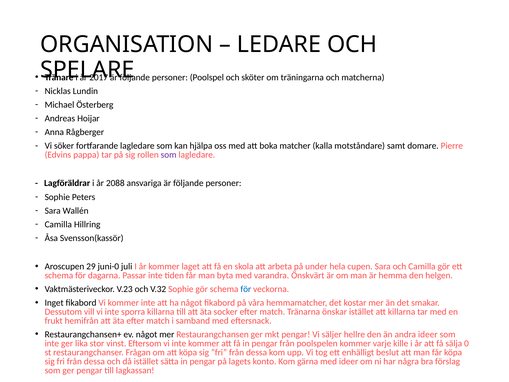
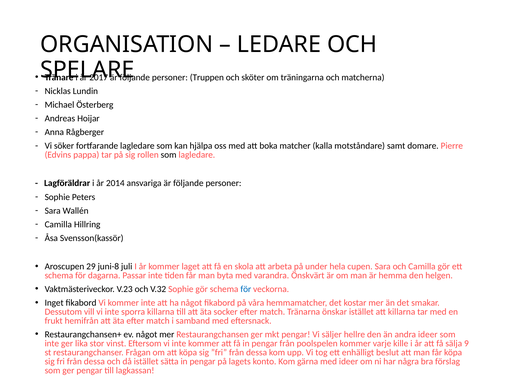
Poolspel: Poolspel -> Truppen (207, 77)
som colour: purple -> black (169, 155)
2088: 2088 -> 2014 (115, 183)
juni-0: juni-0 -> juni-8 (108, 266)
0: 0 -> 9 (466, 343)
